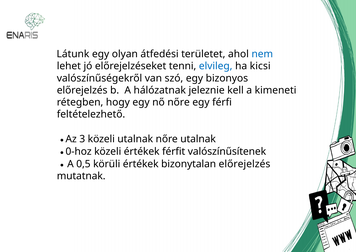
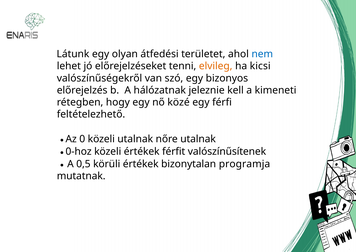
elvileg colour: blue -> orange (216, 66)
nő nőre: nőre -> közé (179, 102)
3: 3 -> 0 (82, 139)
bizonytalan előrejelzés: előrejelzés -> programja (245, 164)
